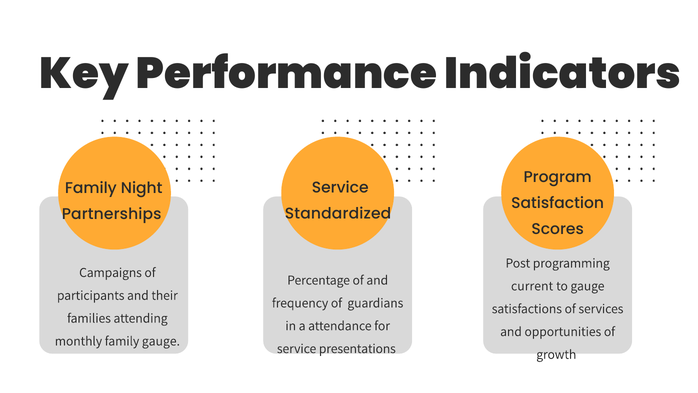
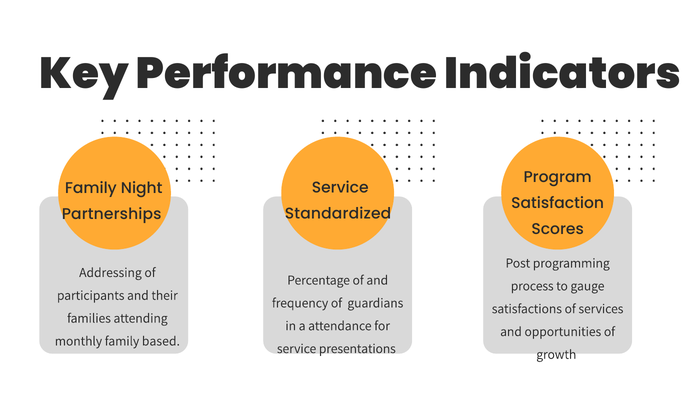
Campaigns: Campaigns -> Addressing (110, 272)
current: current -> process (532, 286)
family gauge: gauge -> based (161, 341)
